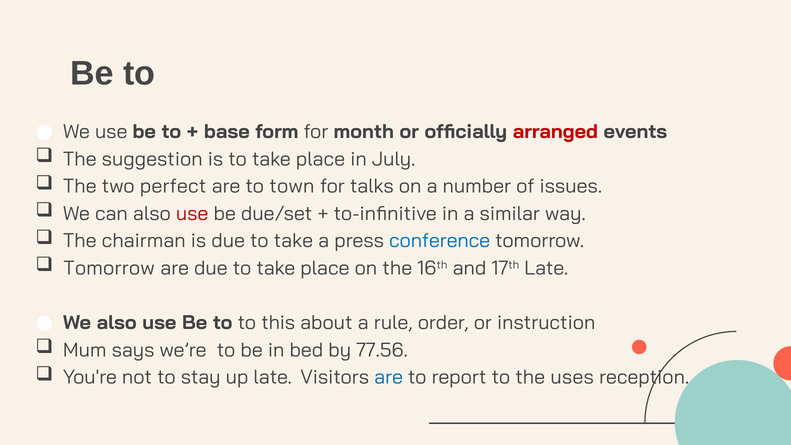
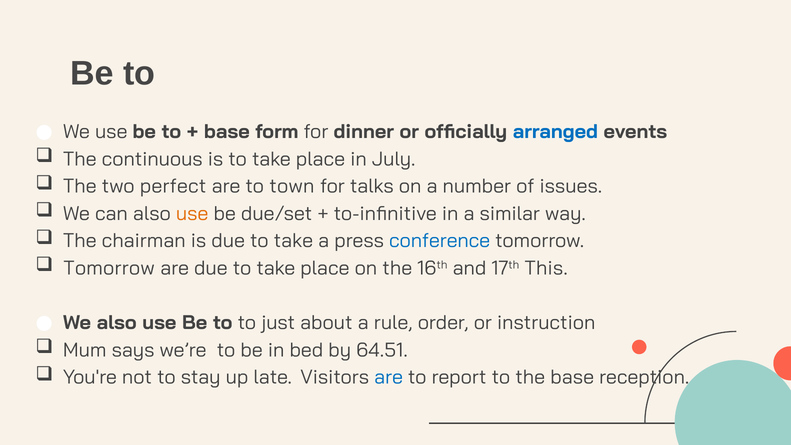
month: month -> dinner (364, 132)
arranged colour: red -> blue (555, 132)
suggestion: suggestion -> continuous (152, 159)
use colour: red -> orange (192, 214)
Late: Late -> This (546, 268)
this: this -> just (278, 323)
77.56: 77.56 -> 64.51 (382, 350)
the uses: uses -> base (572, 377)
